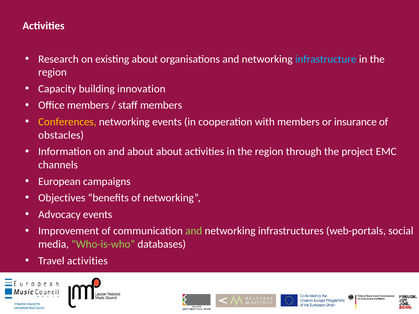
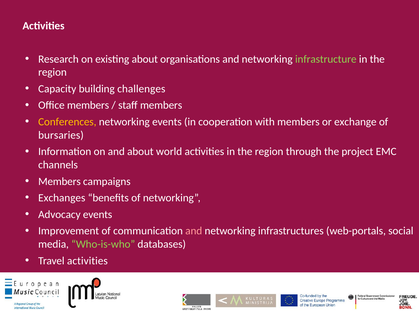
infrastructure colour: light blue -> light green (326, 59)
innovation: innovation -> challenges (141, 89)
insurance: insurance -> exchange (355, 122)
obstacles: obstacles -> bursaries (61, 135)
about about: about -> world (169, 152)
European: European -> Members (59, 182)
Objectives: Objectives -> Exchanges (62, 198)
and colour: light green -> pink (194, 231)
